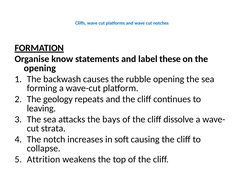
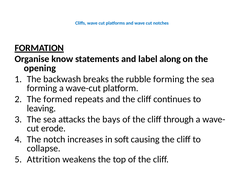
these: these -> along (170, 59)
causes: causes -> breaks (96, 79)
rubble opening: opening -> forming (169, 79)
geology: geology -> formed (58, 99)
dissolve: dissolve -> through (179, 119)
strata: strata -> erode (53, 128)
